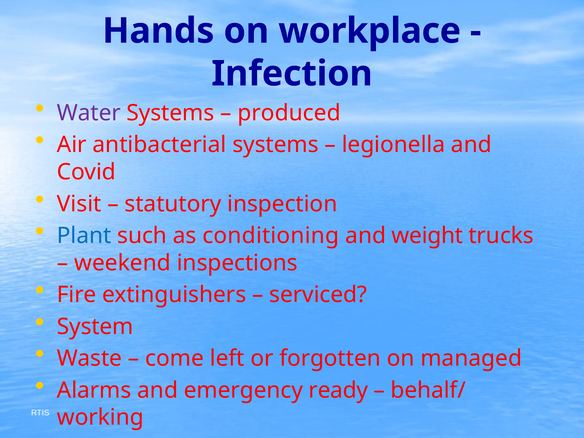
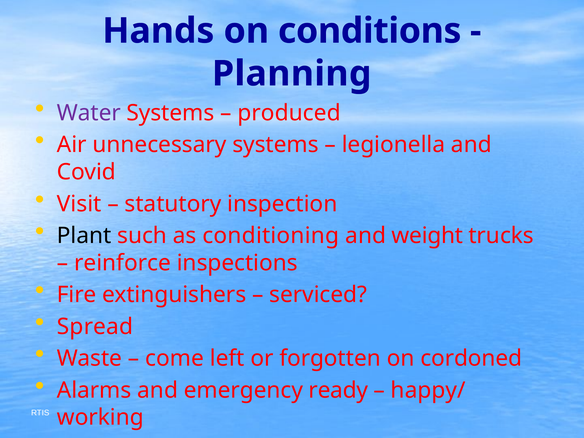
workplace: workplace -> conditions (370, 31)
Infection: Infection -> Planning (292, 74)
antibacterial: antibacterial -> unnecessary (159, 145)
Plant colour: blue -> black (84, 236)
weekend: weekend -> reinforce (123, 263)
System: System -> Spread (95, 327)
managed: managed -> cordoned (471, 358)
behalf/: behalf/ -> happy/ (428, 390)
